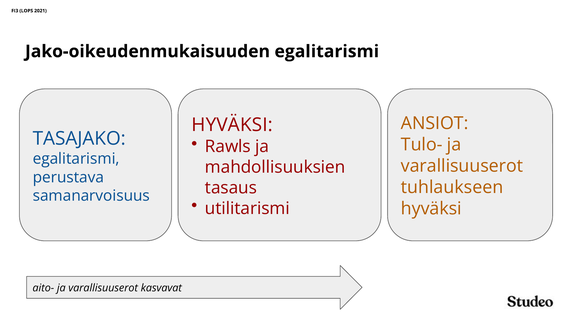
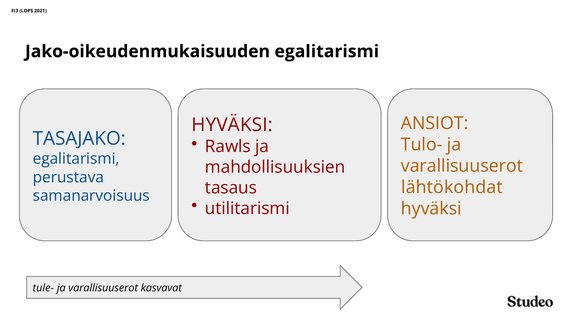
tuhlaukseen: tuhlaukseen -> lähtökohdat (452, 187)
aito-: aito- -> tule- (43, 288)
